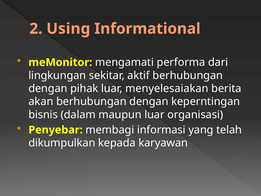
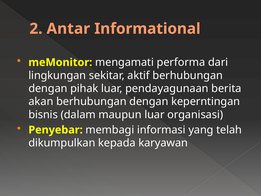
Using: Using -> Antar (68, 29)
menyelesaiakan: menyelesaiakan -> pendayagunaan (167, 88)
